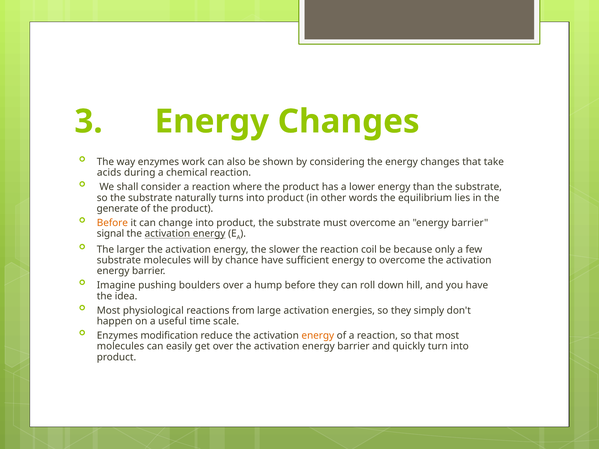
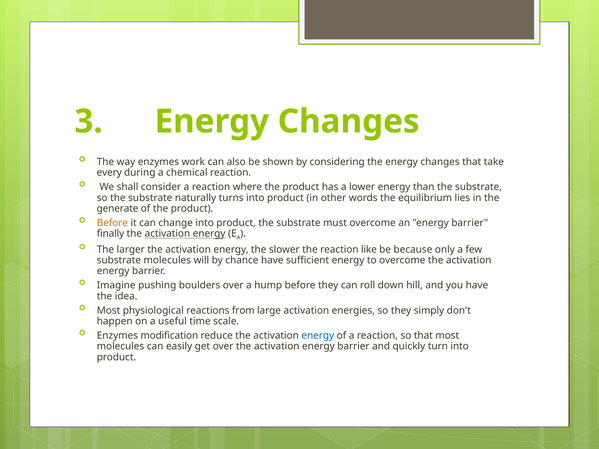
acids: acids -> every (109, 173)
signal: signal -> finally (111, 234)
coil: coil -> like (369, 250)
energy colour: orange -> blue (318, 336)
